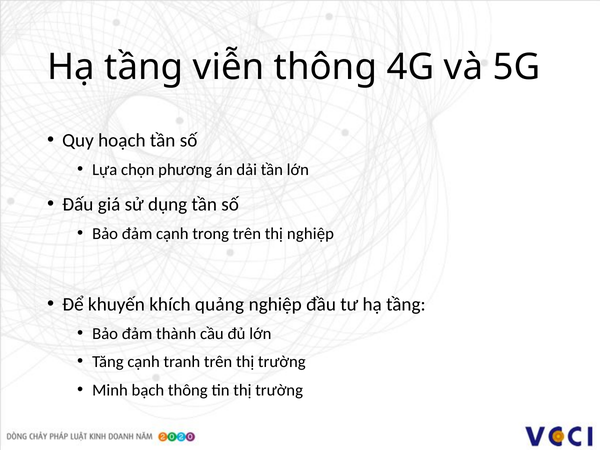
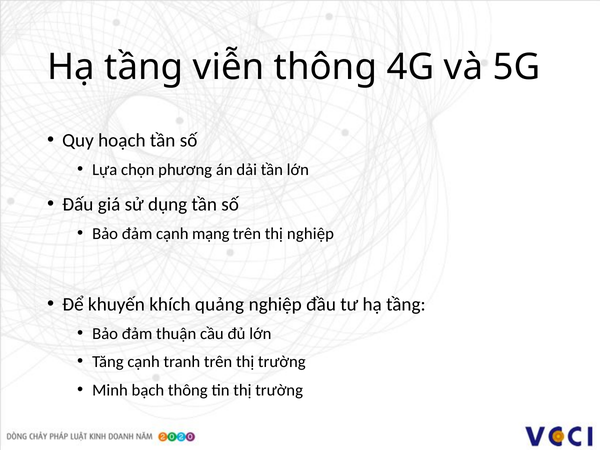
trong: trong -> mạng (211, 234)
thành: thành -> thuận (176, 334)
